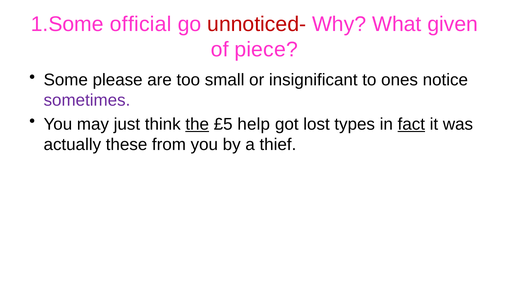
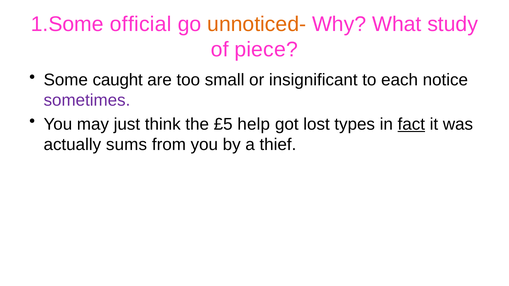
unnoticed- colour: red -> orange (257, 24)
given: given -> study (453, 24)
please: please -> caught (118, 80)
ones: ones -> each (400, 80)
the underline: present -> none (197, 124)
these: these -> sums (126, 145)
